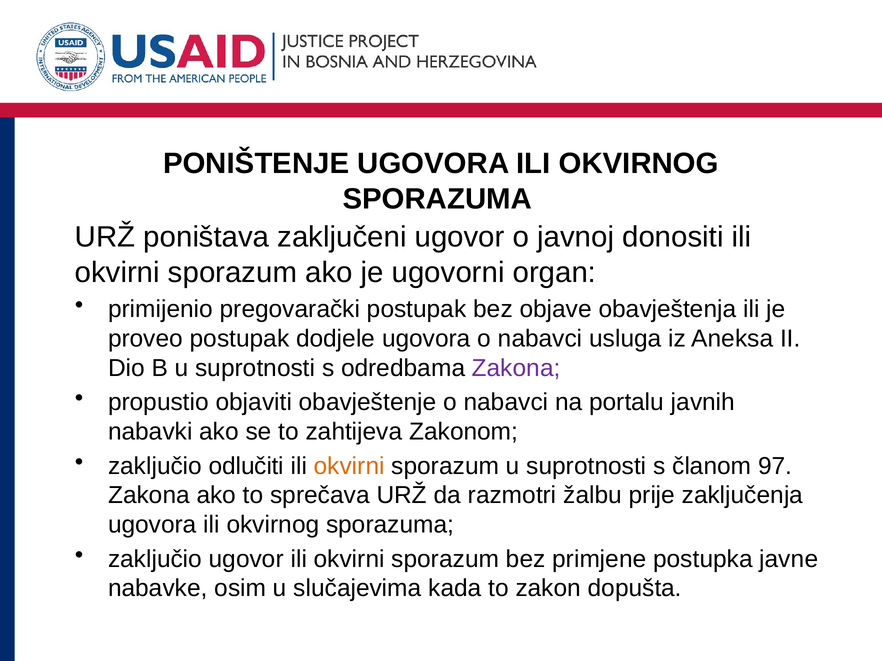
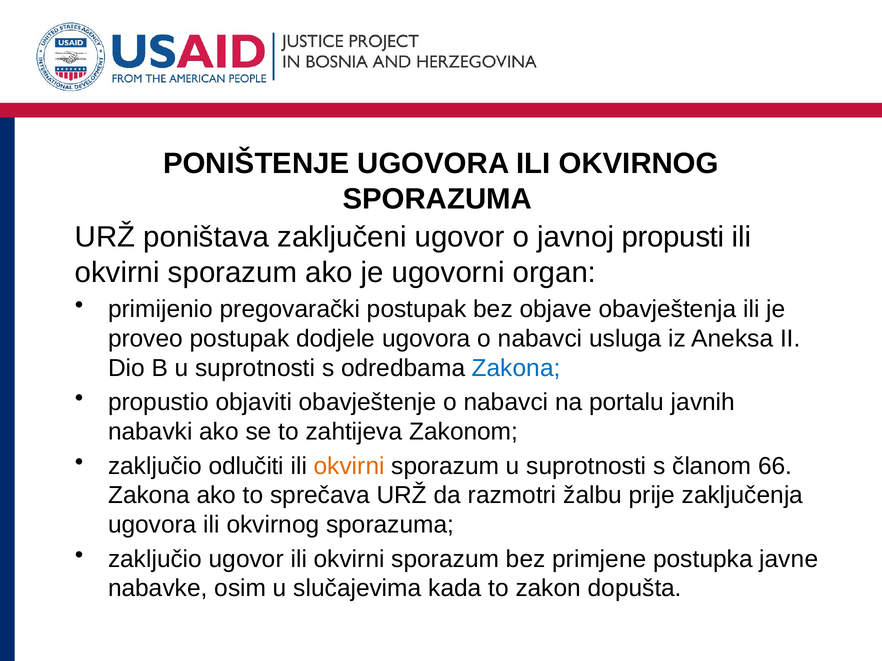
donositi: donositi -> propusti (673, 237)
Zakona colour: purple -> blue (516, 368)
97: 97 -> 66 (775, 466)
